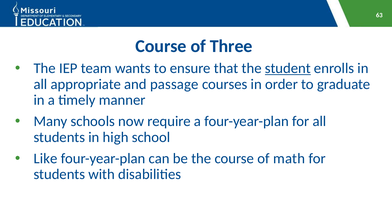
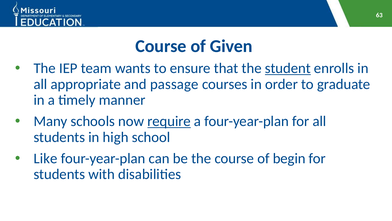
Three: Three -> Given (231, 46)
require underline: none -> present (169, 121)
math: math -> begin (289, 158)
